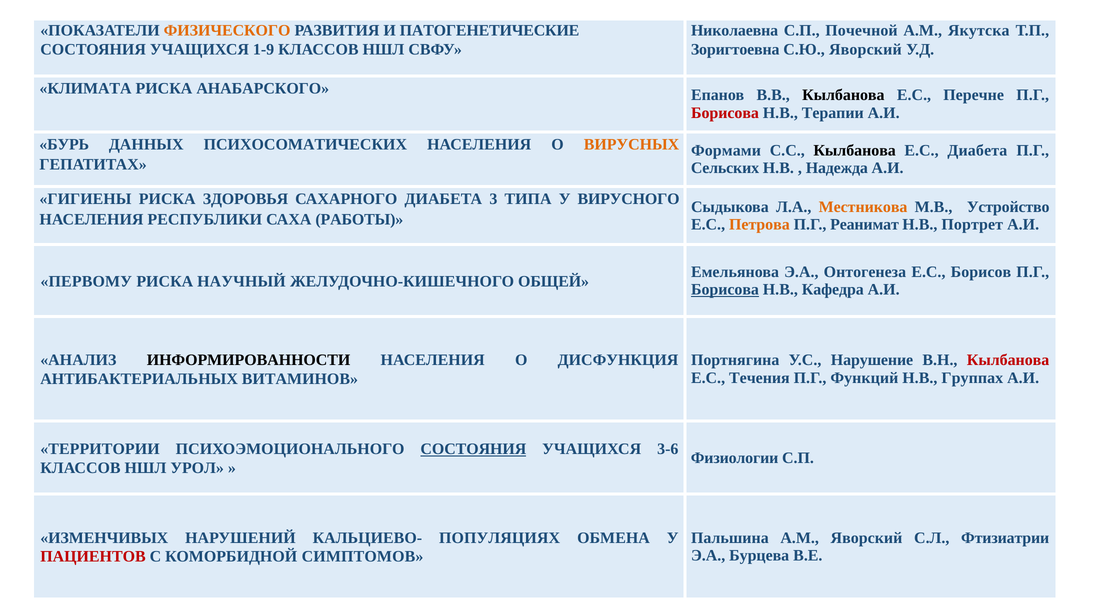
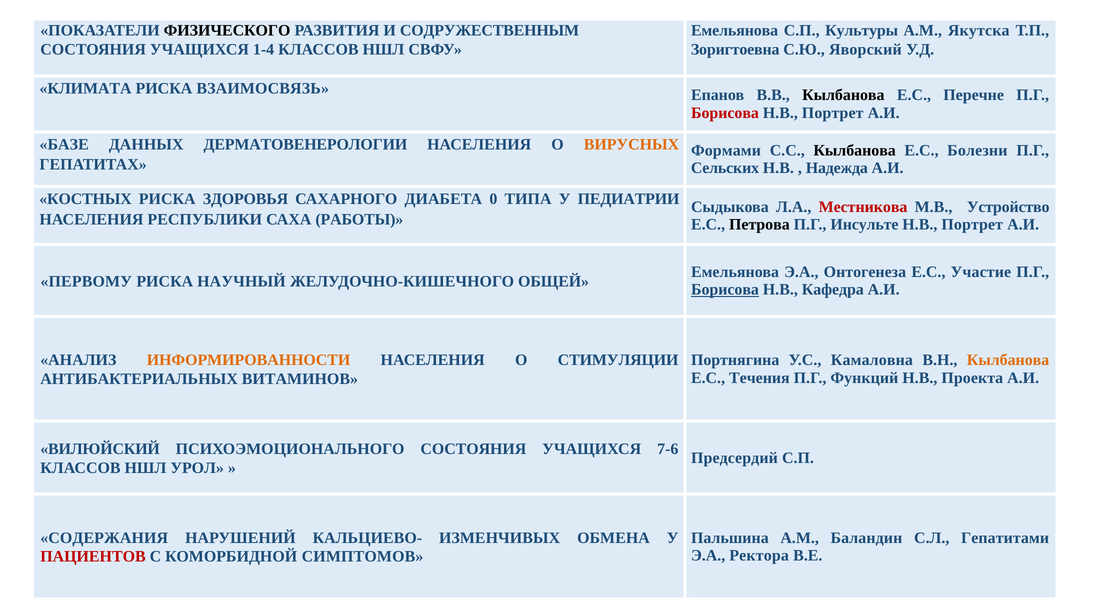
ФИЗИЧЕСКОГО colour: orange -> black (227, 31)
ПАТОГЕНЕТИЧЕСКИЕ: ПАТОГЕНЕТИЧЕСКИЕ -> СОДРУЖЕСТВЕННЫМ (490, 31)
Николаевна: Николаевна -> Емельянова (735, 31)
Почечной: Почечной -> Культуры (862, 31)
1-9: 1-9 -> 1-4 (264, 50)
АНАБАРСКОГО: АНАБАРСКОГО -> ВЗАИМОСВЯЗЬ (263, 89)
Терапии: Терапии -> Портрет (833, 113)
БУРЬ: БУРЬ -> БАЗЕ (64, 144)
ПСИХОСОМАТИЧЕСКИХ: ПСИХОСОМАТИЧЕСКИХ -> ДЕРМАТОВЕНЕРОЛОГИИ (305, 144)
Е.С Диабета: Диабета -> Болезни (977, 150)
ГИГИЕНЫ: ГИГИЕНЫ -> КОСТНЫХ (86, 199)
3: 3 -> 0 (493, 199)
ВИРУСНОГО: ВИРУСНОГО -> ПЕДИАТРИИ (629, 199)
Местникова colour: orange -> red (863, 207)
Петрова colour: orange -> black (759, 224)
Реанимат: Реанимат -> Инсульте (865, 224)
Борисов: Борисов -> Участие (981, 272)
ИНФОРМИРОВАННОСТИ colour: black -> orange (249, 360)
ДИСФУНКЦИЯ: ДИСФУНКЦИЯ -> СТИМУЛЯЦИИ (618, 360)
Нарушение: Нарушение -> Камаловна (872, 360)
Кылбанова colour: red -> orange (1008, 360)
Группах: Группах -> Проекта (972, 378)
ТЕРРИТОРИИ: ТЕРРИТОРИИ -> ВИЛЮЙСКИЙ (100, 449)
СОСТОЯНИЯ underline: present -> none (473, 449)
3-6: 3-6 -> 7-6 (668, 449)
Физиологии: Физиологии -> Предсердий (734, 458)
ИЗМЕНЧИВЫХ: ИЗМЕНЧИВЫХ -> СОДЕРЖАНИЯ (104, 538)
ПОПУЛЯЦИЯХ: ПОПУЛЯЦИЯХ -> ИЗМЕНЧИВЫХ (500, 538)
А.М Яворский: Яворский -> Баландин (866, 538)
Фтизиатрии: Фтизиатрии -> Гепатитами (1005, 538)
Бурцева: Бурцева -> Ректора (759, 555)
